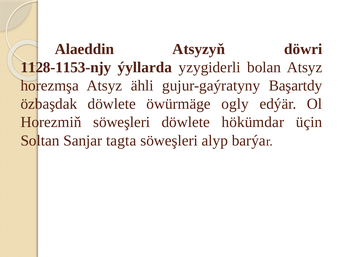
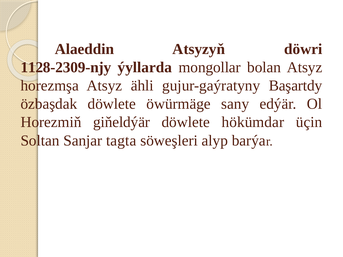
1128-1153-njy: 1128-1153-njy -> 1128-2309-njy (66, 67)
yzygiderli: yzygiderli -> mongollar (210, 67)
ogly: ogly -> sany (235, 104)
Horezmiň söweşleri: söweşleri -> giňeldýär (122, 122)
